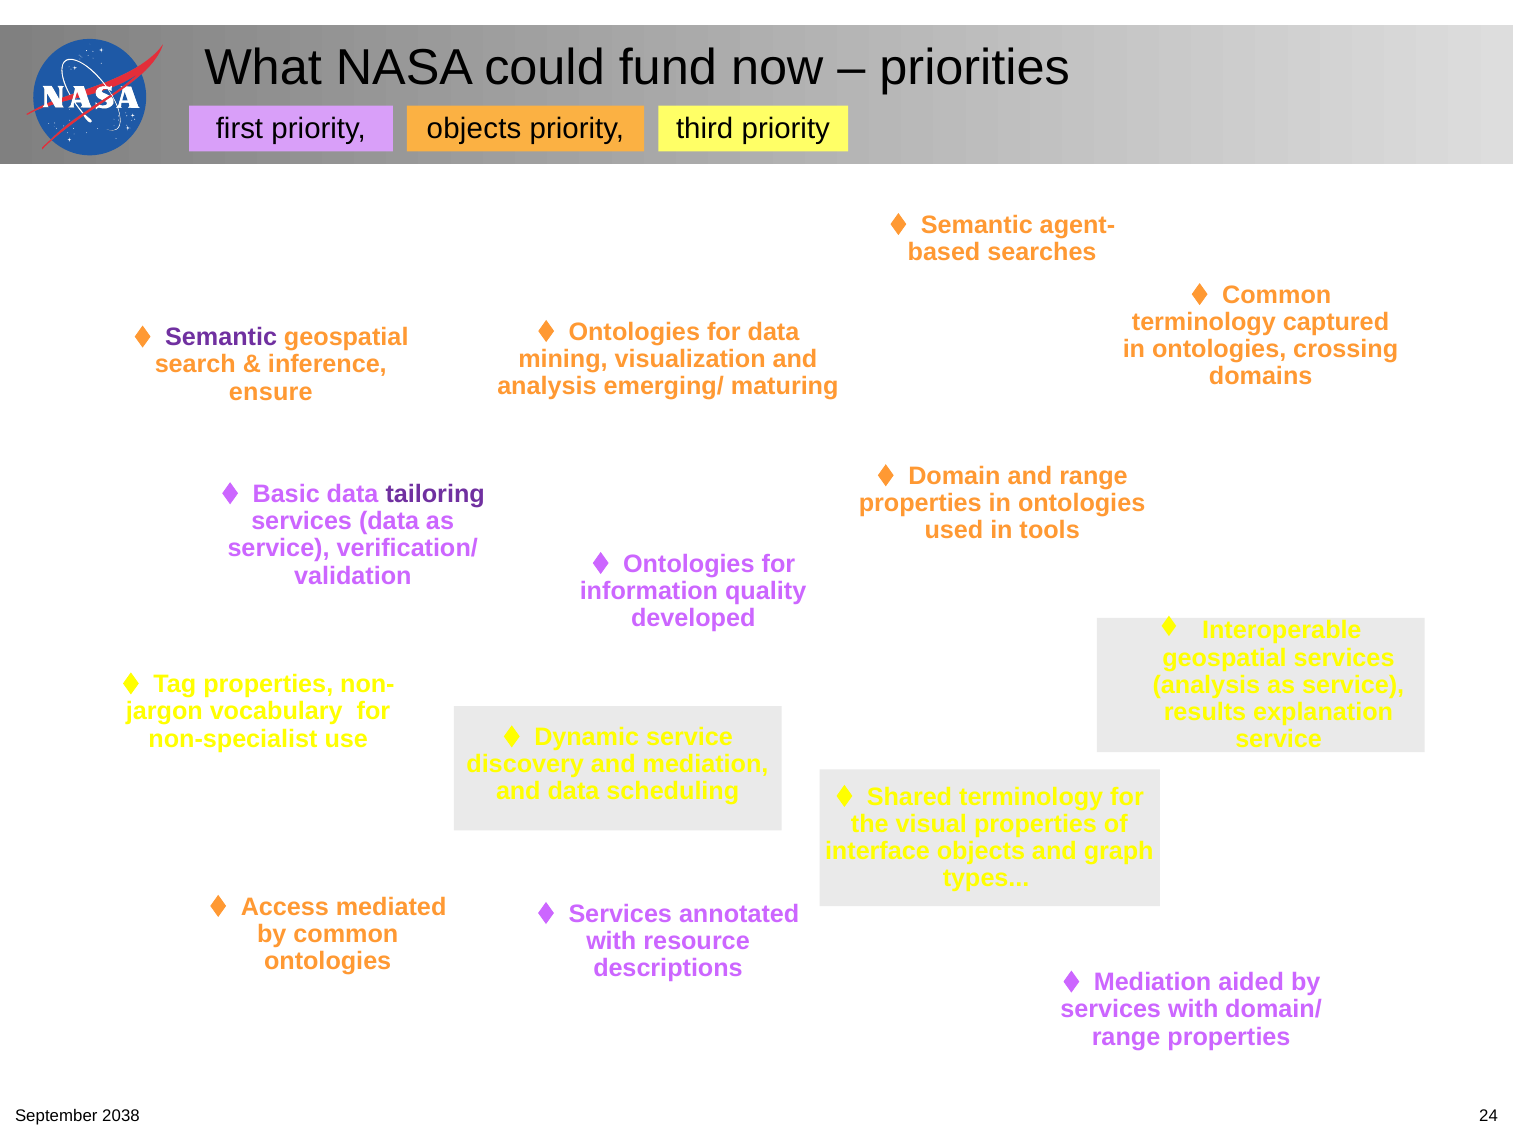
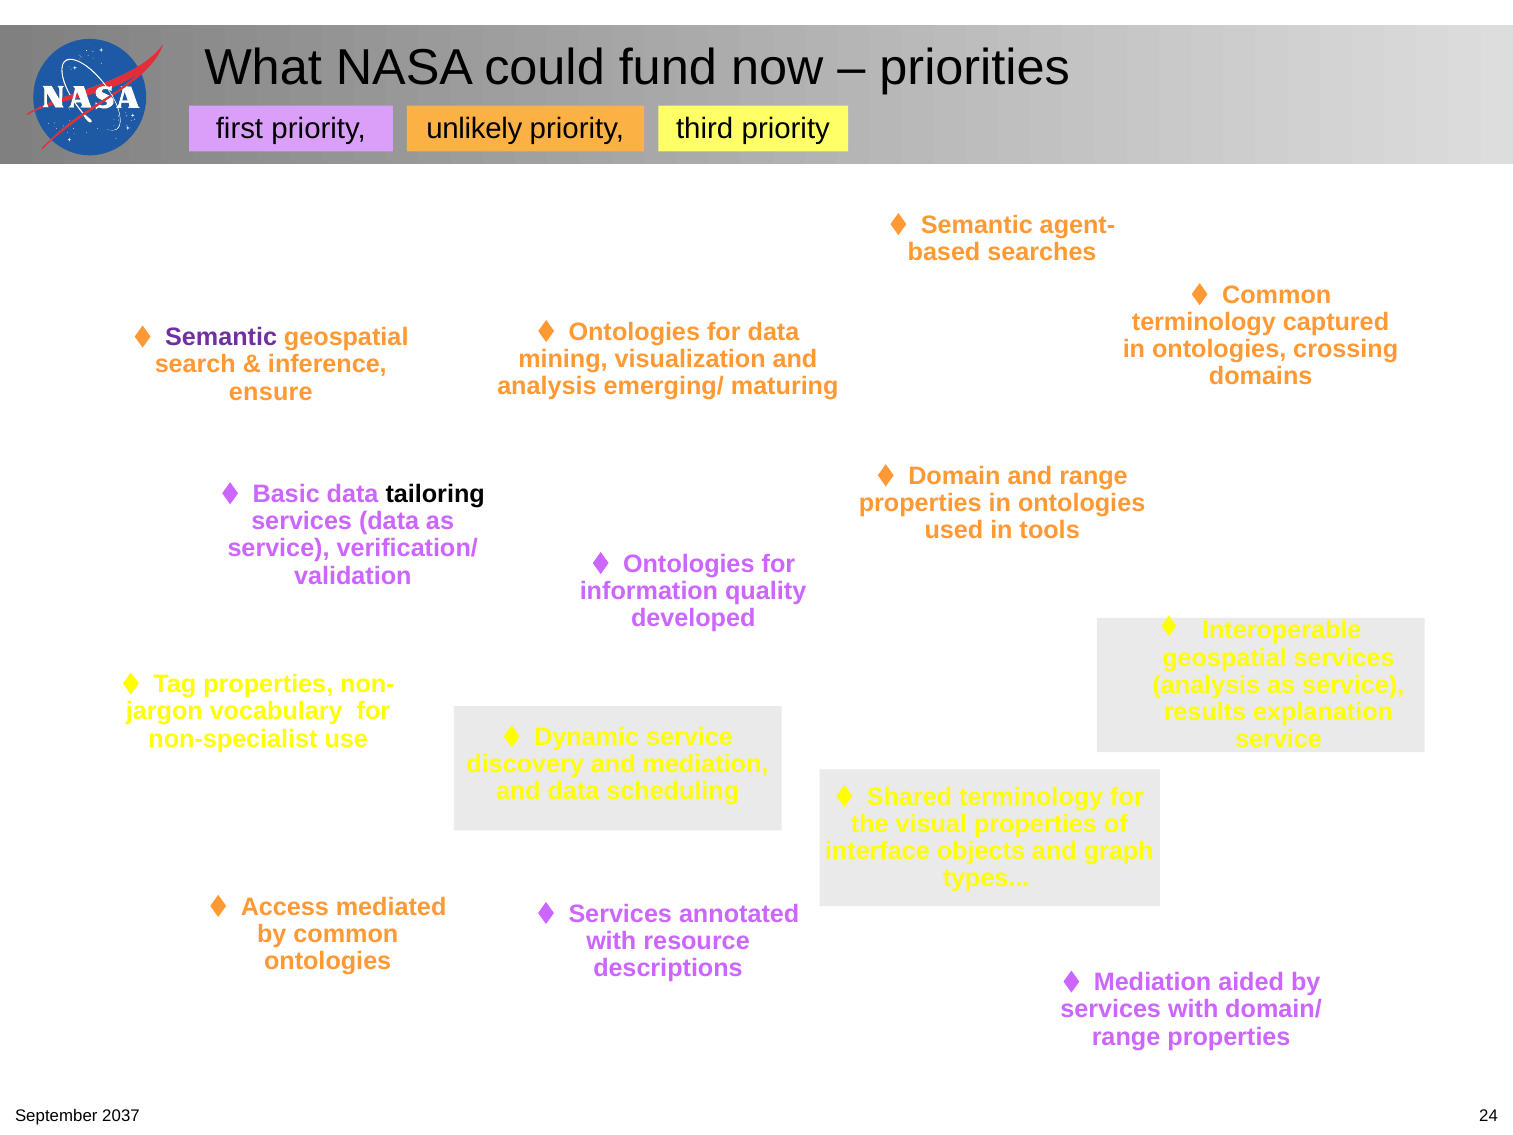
priority objects: objects -> unlikely (474, 129)
tailoring colour: purple -> black (435, 494)
2038: 2038 -> 2037 (121, 1116)
